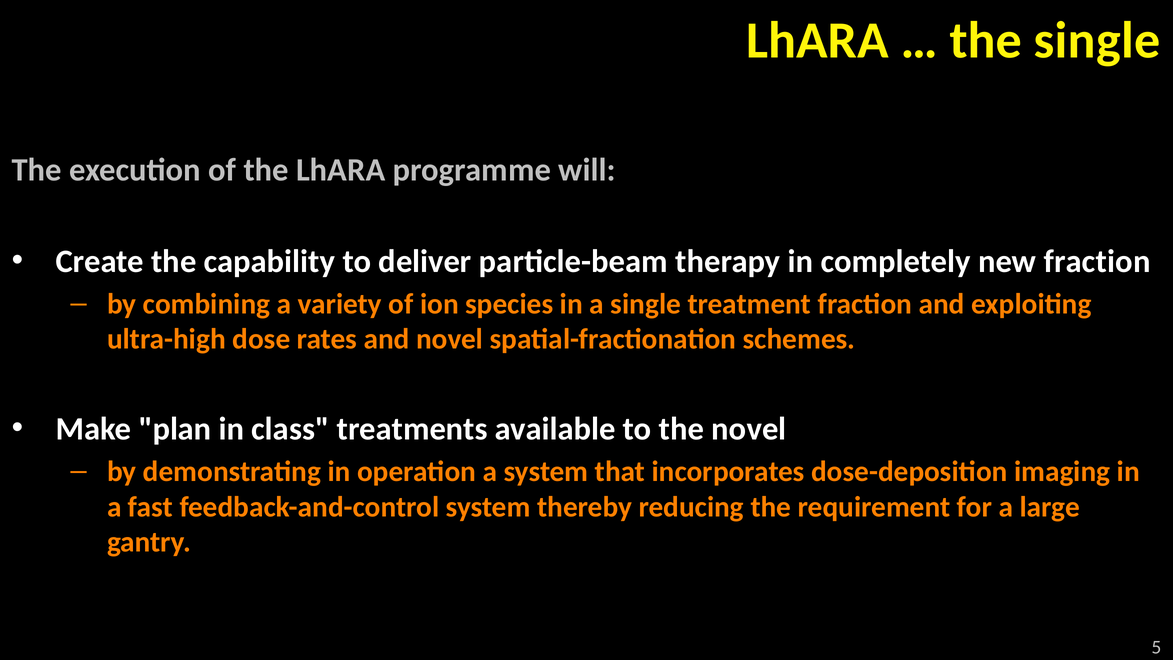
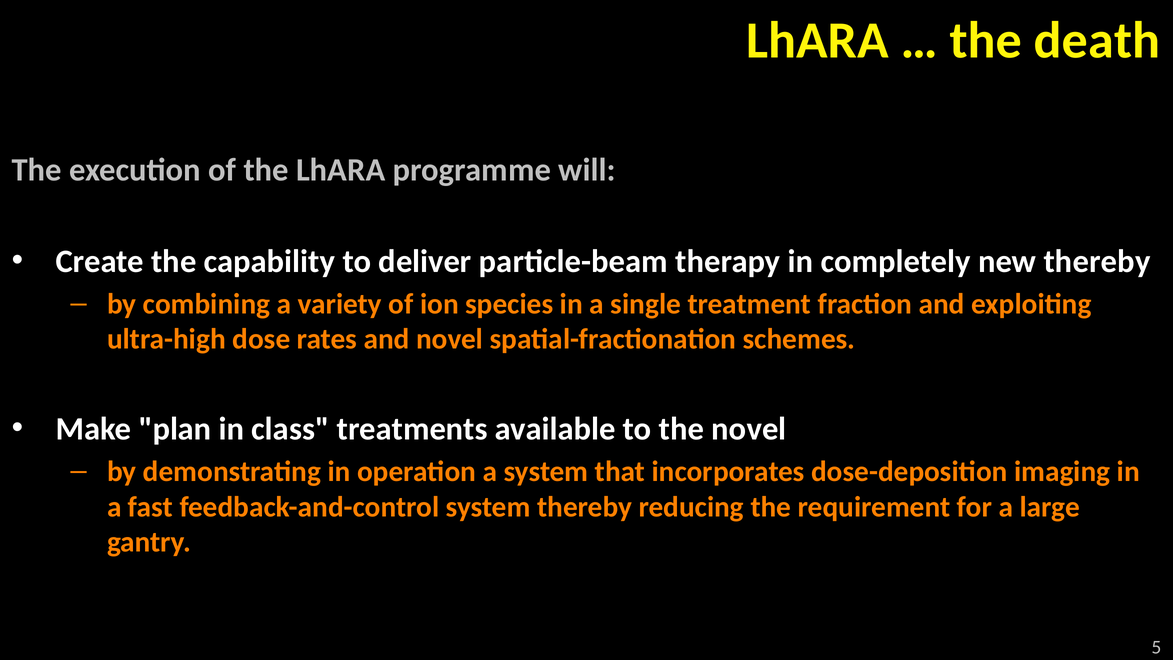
the single: single -> death (1097, 41)
new fraction: fraction -> thereby (1097, 261)
